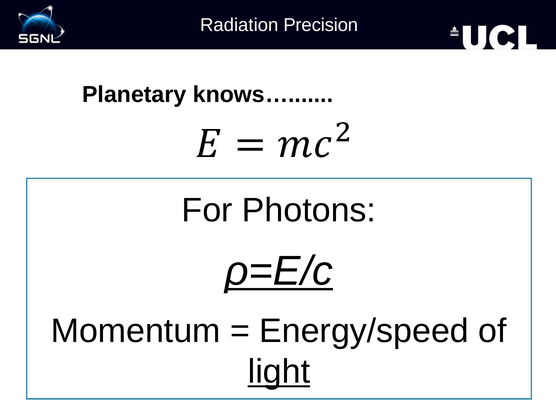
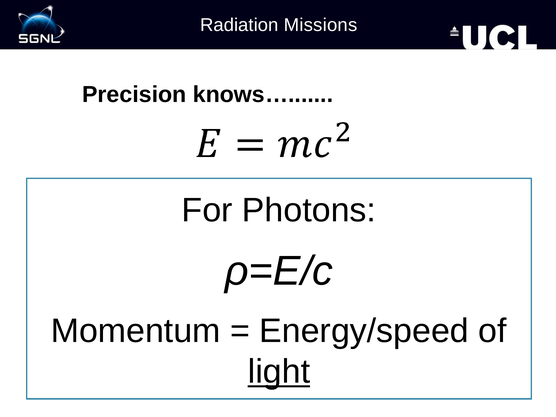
Precision: Precision -> Missions (321, 25)
Planetary: Planetary -> Precision (134, 94)
ρ=E/c underline: present -> none (279, 271)
